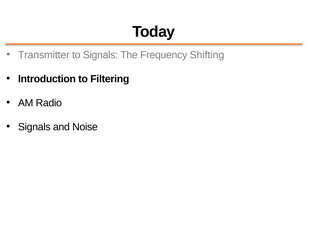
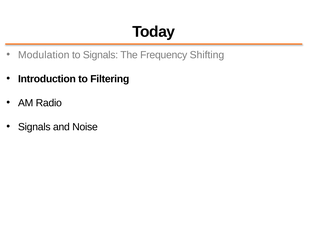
Transmitter: Transmitter -> Modulation (44, 55)
